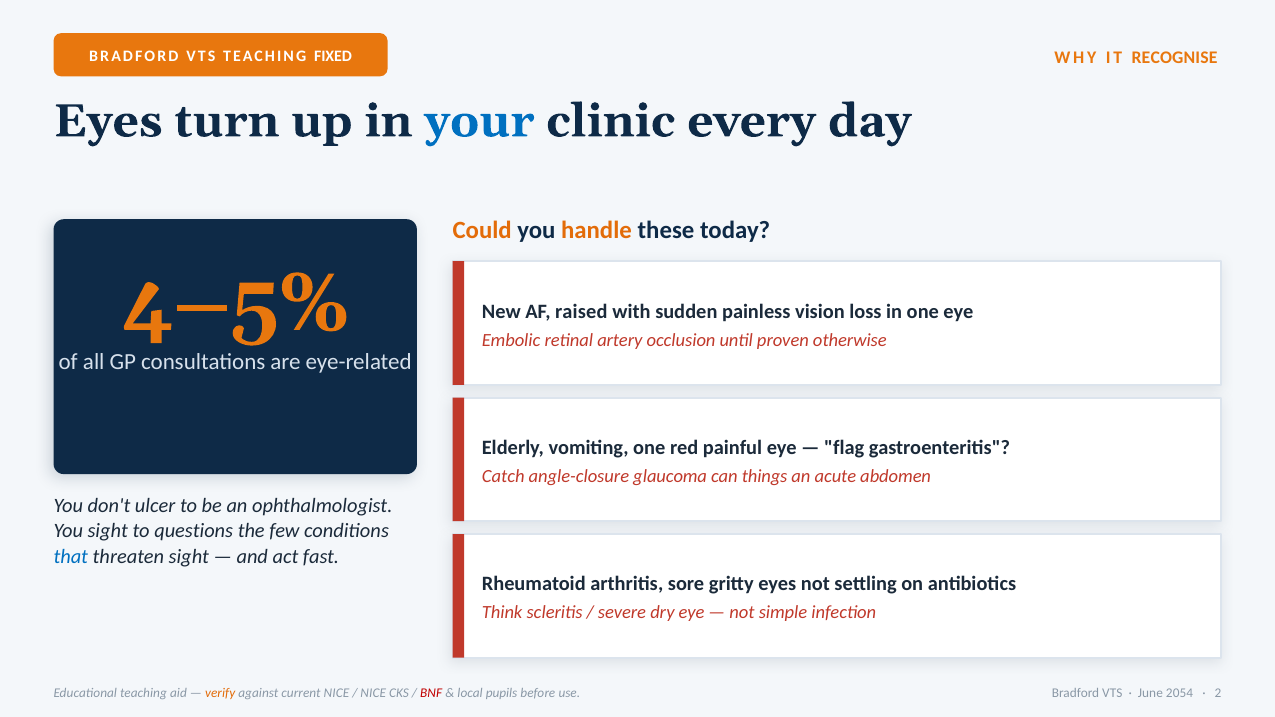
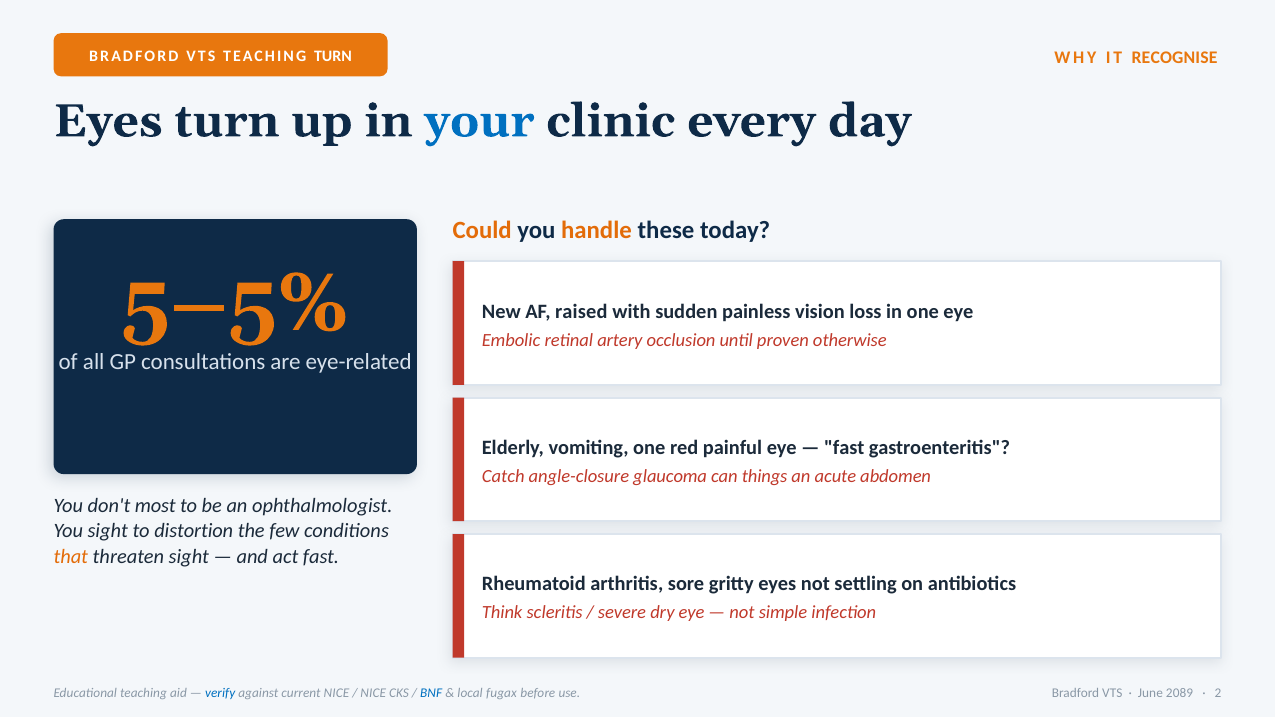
TEACHING FIXED: FIXED -> TURN (333, 56)
4–5%: 4–5% -> 5–5% (235, 303)
flag: flag -> fast (844, 448)
ulcer: ulcer -> most (155, 506)
questions: questions -> distortion (194, 531)
that colour: blue -> orange (71, 557)
verify colour: orange -> blue (220, 693)
BNF colour: red -> blue (431, 693)
pupils: pupils -> fugax (502, 693)
2054: 2054 -> 2089 (1180, 693)
